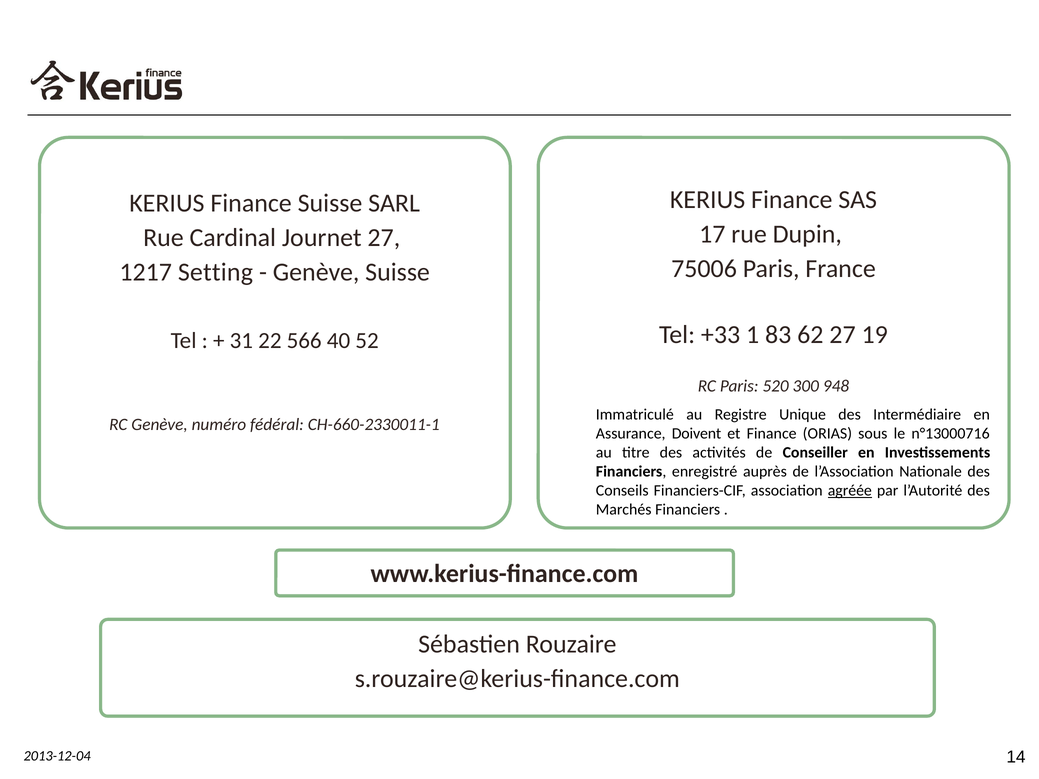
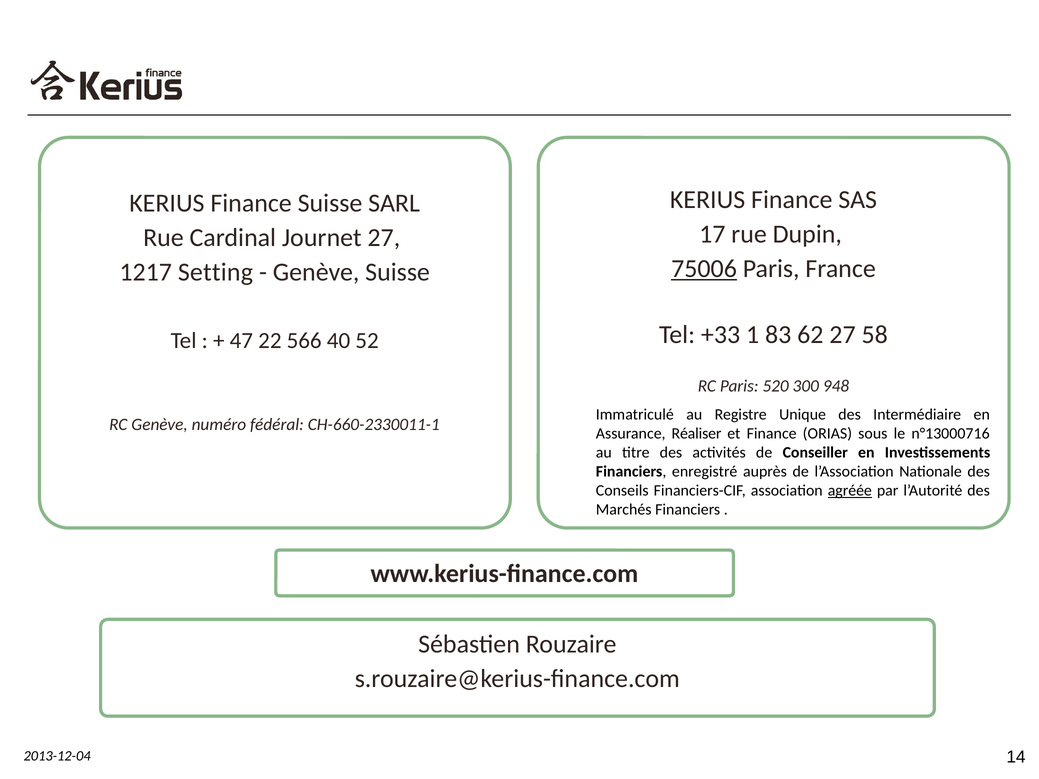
75006 underline: none -> present (704, 269)
19: 19 -> 58 (875, 335)
31: 31 -> 47 (241, 341)
Doivent: Doivent -> Réaliser (696, 434)
